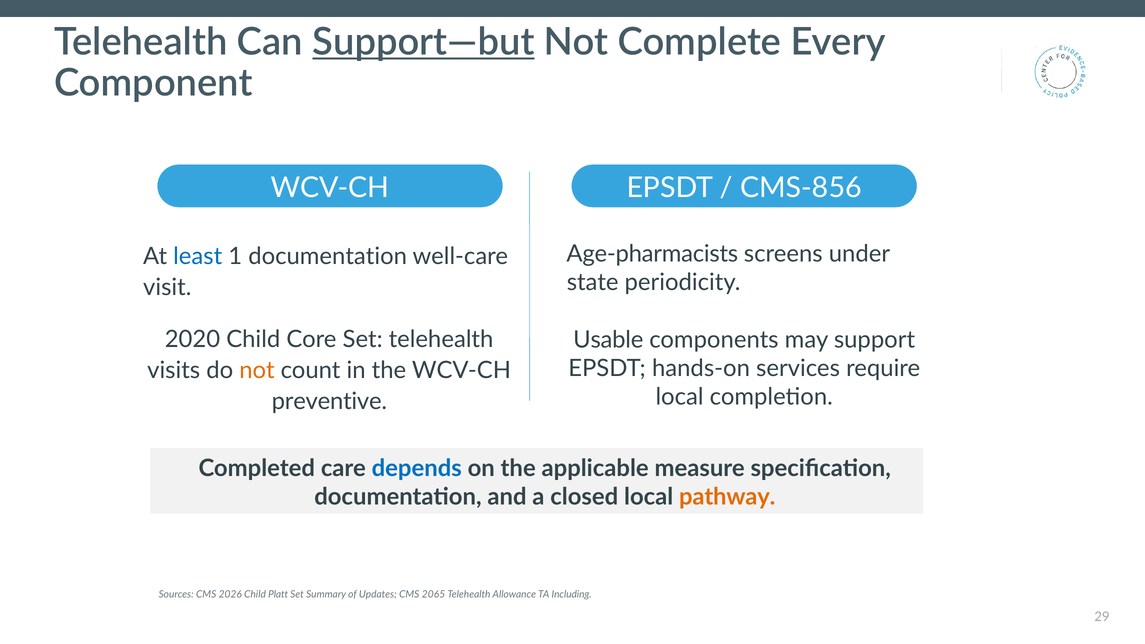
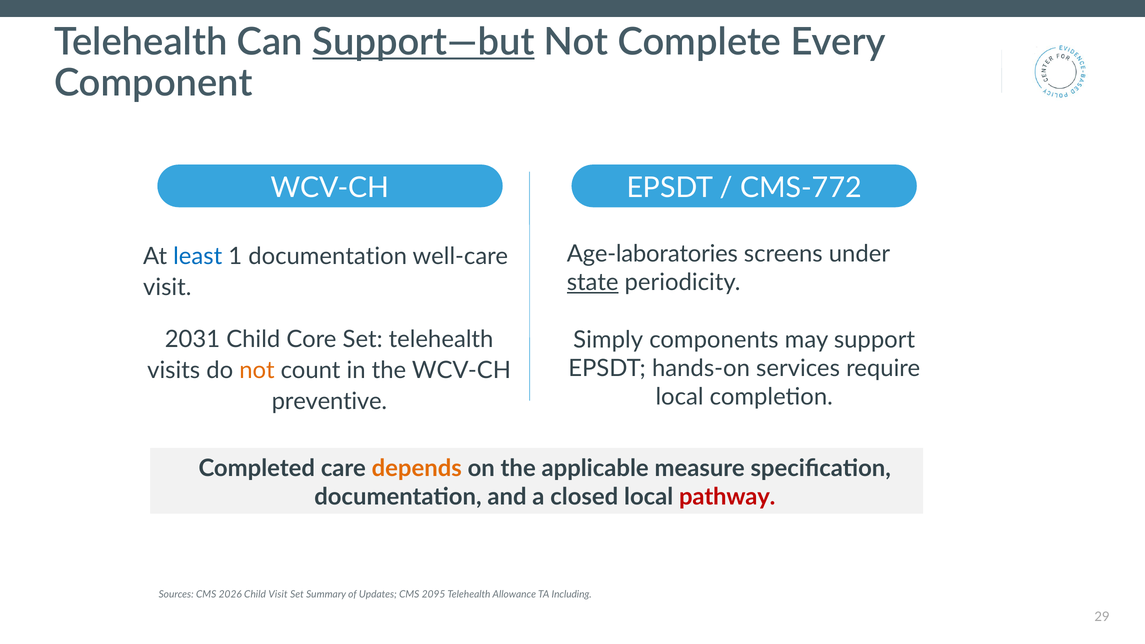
CMS-856: CMS-856 -> CMS-772 (801, 188)
Age-pharmacists: Age-pharmacists -> Age-laboratories (652, 254)
state underline: none -> present (593, 282)
2020: 2020 -> 2031 (192, 340)
Usable: Usable -> Simply (608, 340)
depends colour: blue -> orange (417, 468)
pathway colour: orange -> red (727, 497)
Child Platt: Platt -> Visit (278, 594)
2065: 2065 -> 2095 (434, 594)
